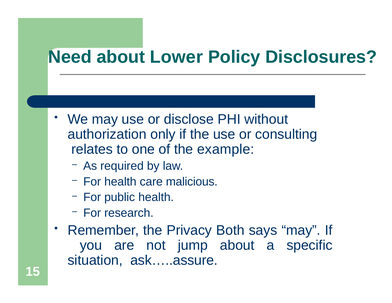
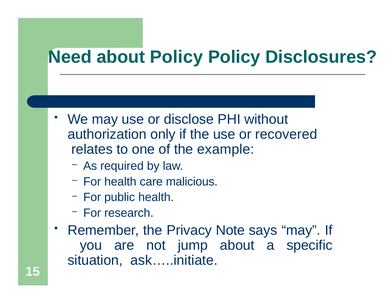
about Lower: Lower -> Policy (176, 57)
consulting: consulting -> recovered (286, 134)
Both: Both -> Note (230, 230)
ask…..assure: ask…..assure -> ask…..initiate (174, 260)
